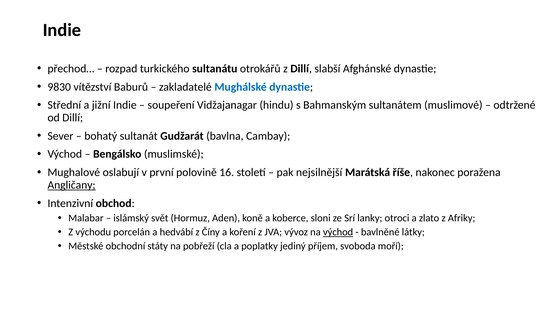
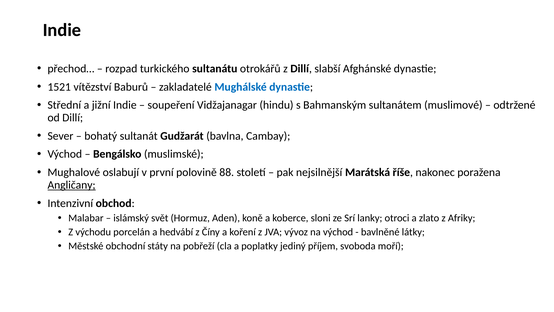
9830: 9830 -> 1521 (59, 87)
16: 16 -> 88 (227, 172)
východ underline: present -> none (338, 232)
